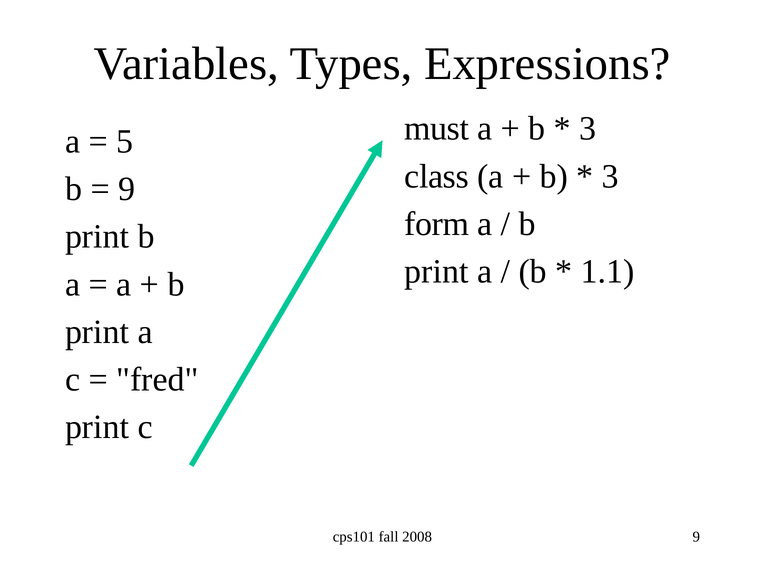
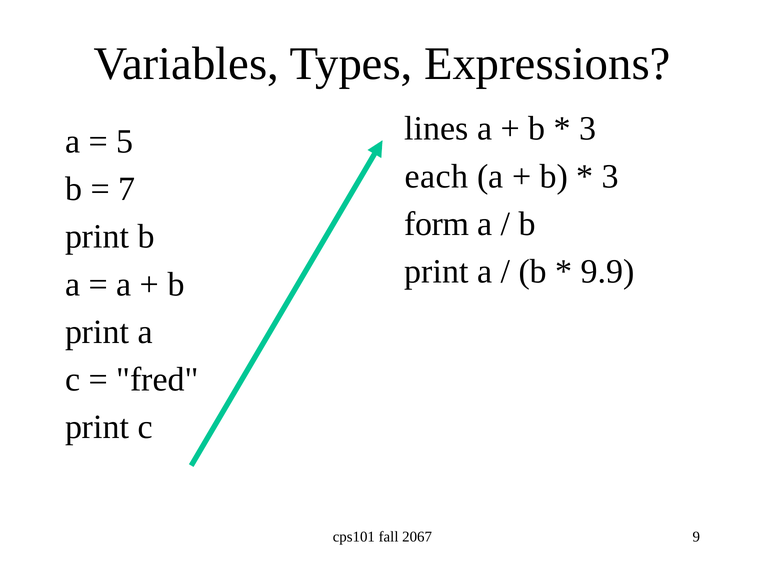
must: must -> lines (437, 129)
class: class -> each (436, 176)
9: 9 -> 7 (127, 189)
1.1: 1.1 -> 9.9 (608, 271)
2008: 2008 -> 2067 (417, 537)
